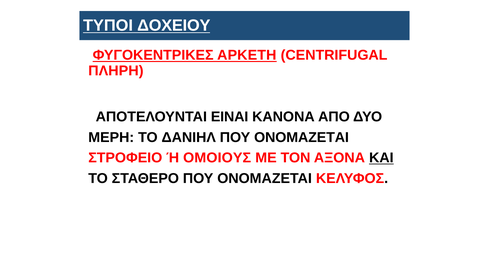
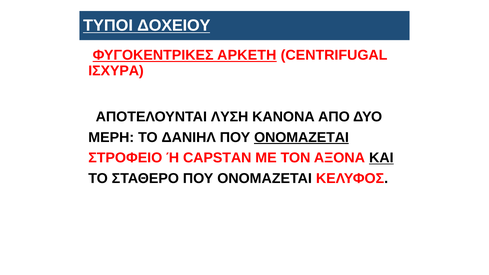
ΠΛΗΡΗ: ΠΛΗΡΗ -> ΙΣΧΥΡΑ (116, 71)
ΕIΝΑΙ: ΕIΝΑΙ -> ΛΥΣΗ (230, 117)
ΟΝΟΜΑΖΕΤΑΙ underline: none -> present (302, 137)
ΟΜΟΙΟΥΣ: ΟΜΟΙΟΥΣ -> CAPSTAN (217, 158)
